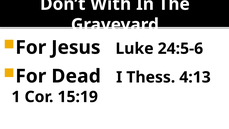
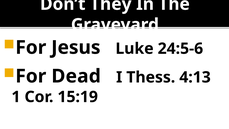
With: With -> They (111, 4)
